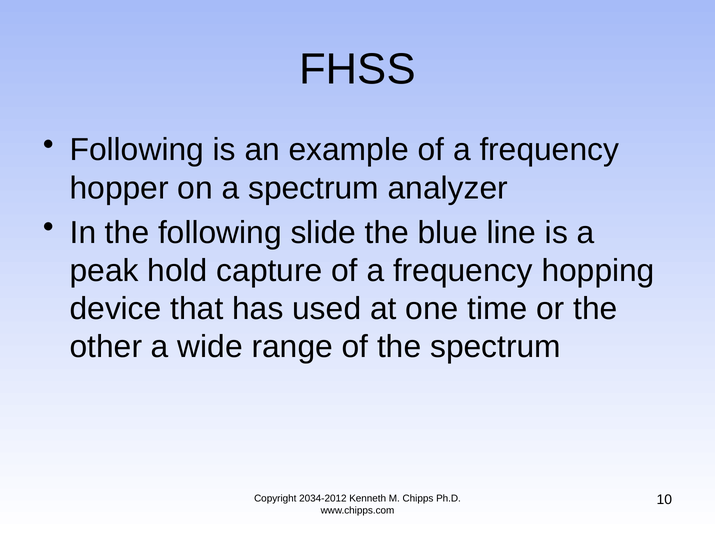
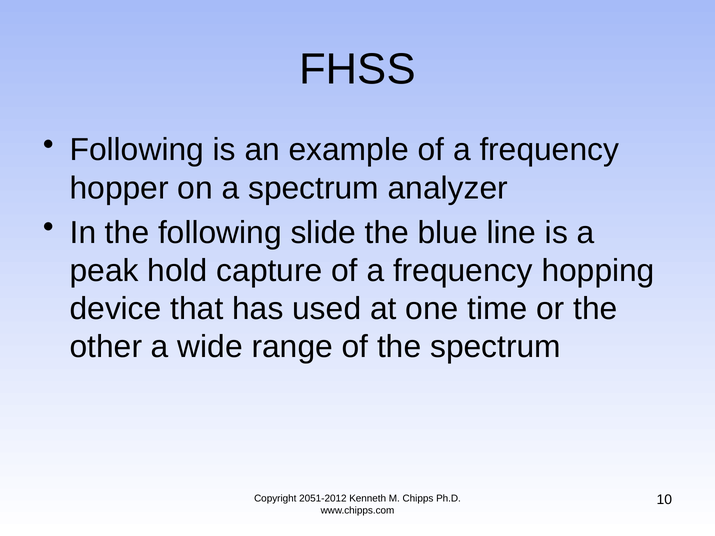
2034-2012: 2034-2012 -> 2051-2012 (323, 499)
